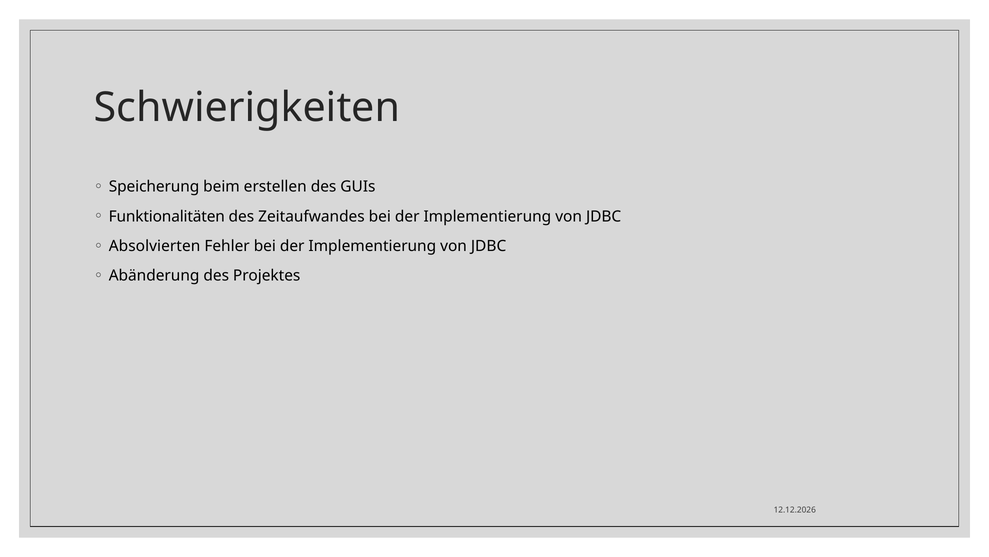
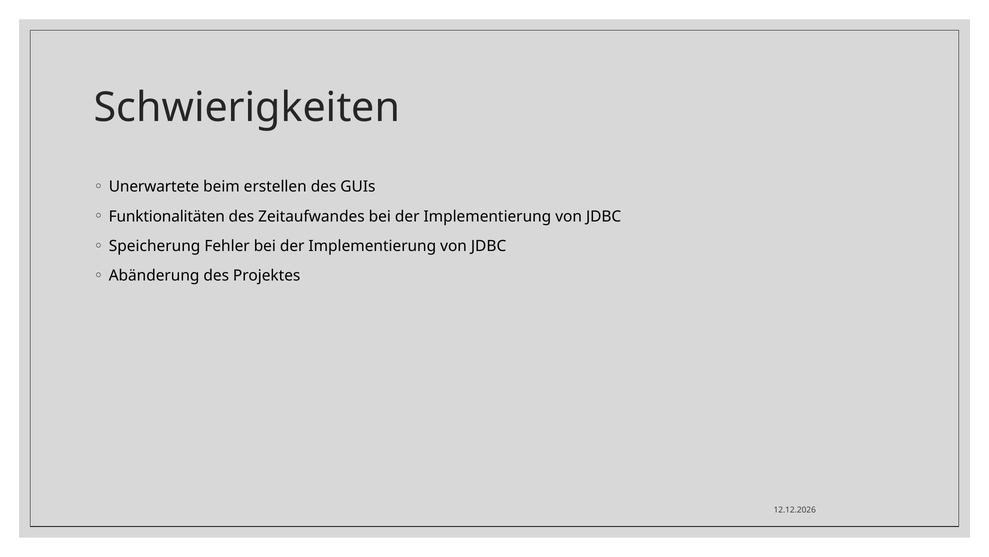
Speicherung: Speicherung -> Unerwartete (154, 186)
Absolvierten: Absolvierten -> Speicherung (155, 246)
